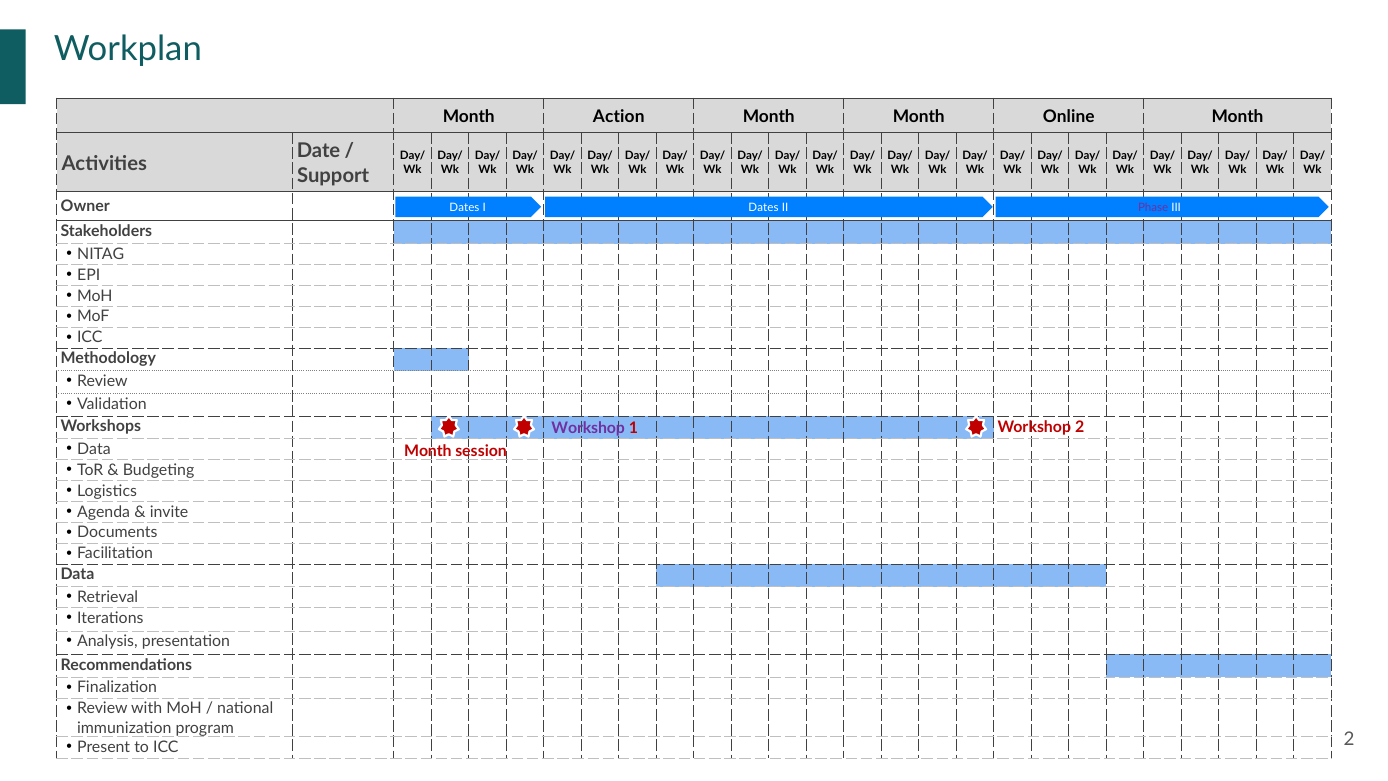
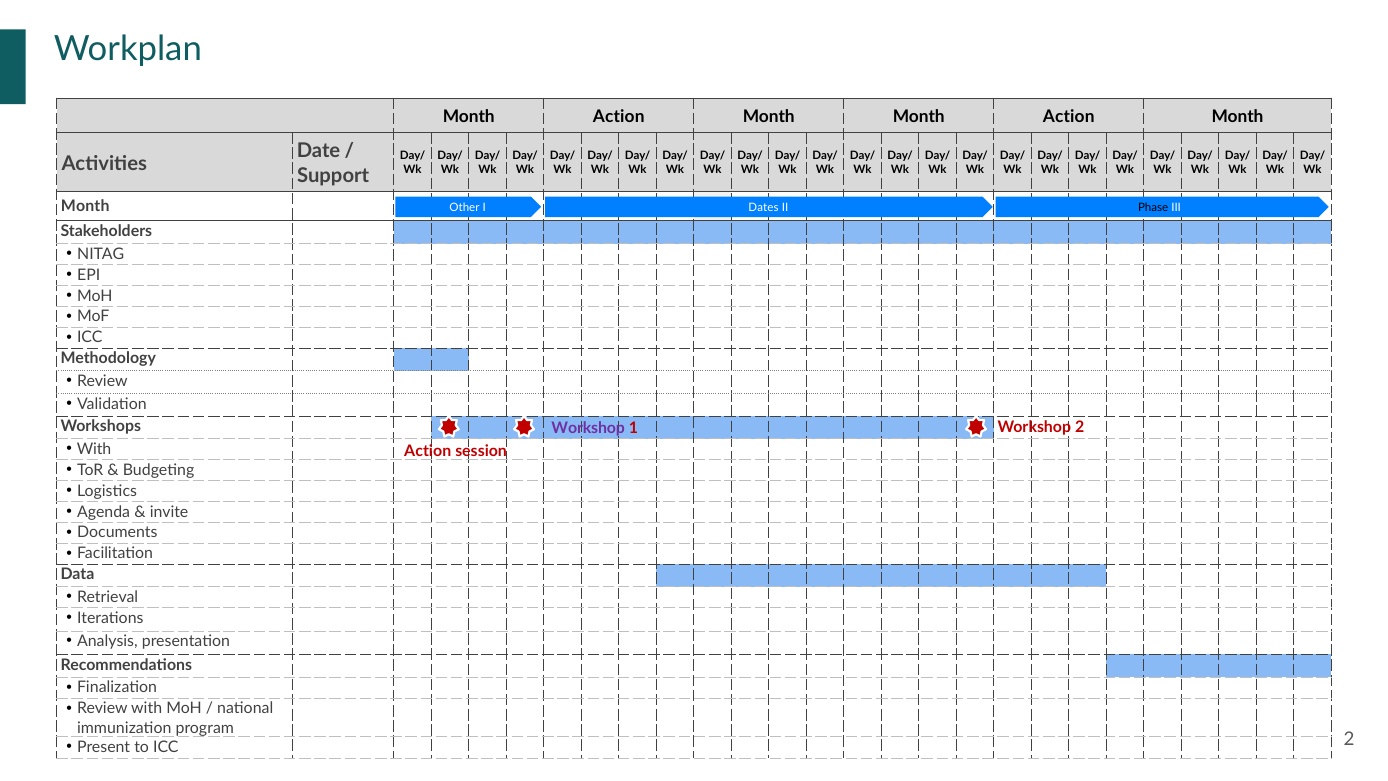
Month Month Online: Online -> Action (1069, 116)
Owner: Owner -> Month (85, 206)
Dates: Dates -> Other (464, 208)
Phase colour: purple -> black (1153, 208)
Data: Data -> With (94, 449)
Month: Month -> Action (428, 452)
